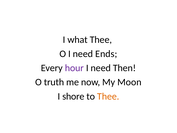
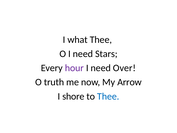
Ends: Ends -> Stars (106, 54)
Then: Then -> Over (124, 68)
Moon: Moon -> Arrow (130, 82)
Thee colour: orange -> blue (108, 96)
